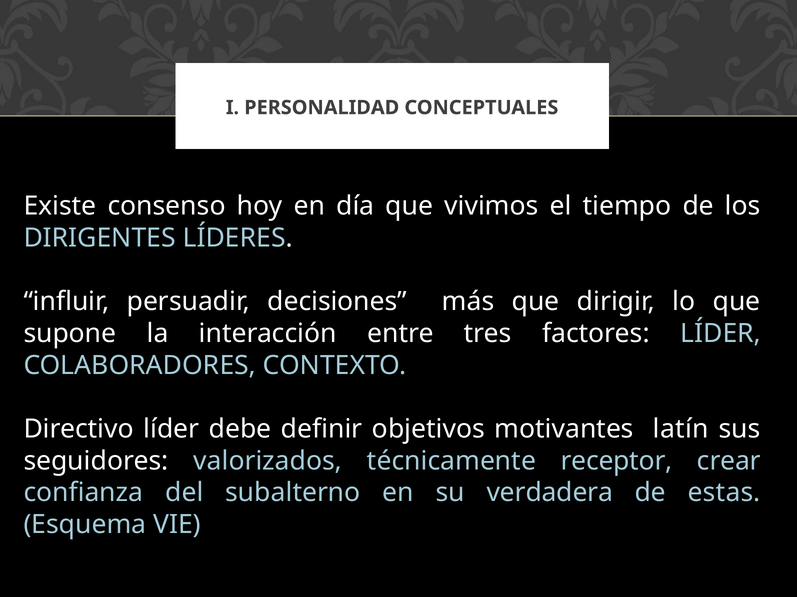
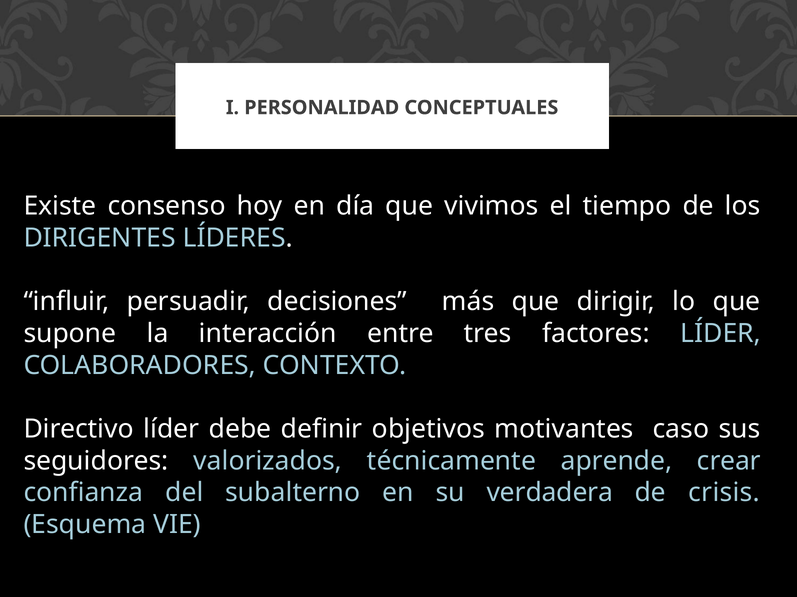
latín: latín -> caso (681, 430)
receptor: receptor -> aprende (617, 461)
estas: estas -> crisis (724, 493)
